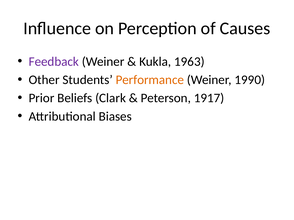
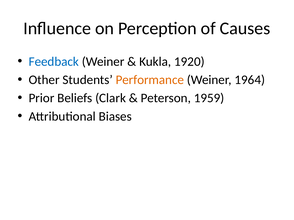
Feedback colour: purple -> blue (54, 62)
1963: 1963 -> 1920 (189, 62)
1990: 1990 -> 1964 (250, 80)
1917: 1917 -> 1959 (209, 98)
